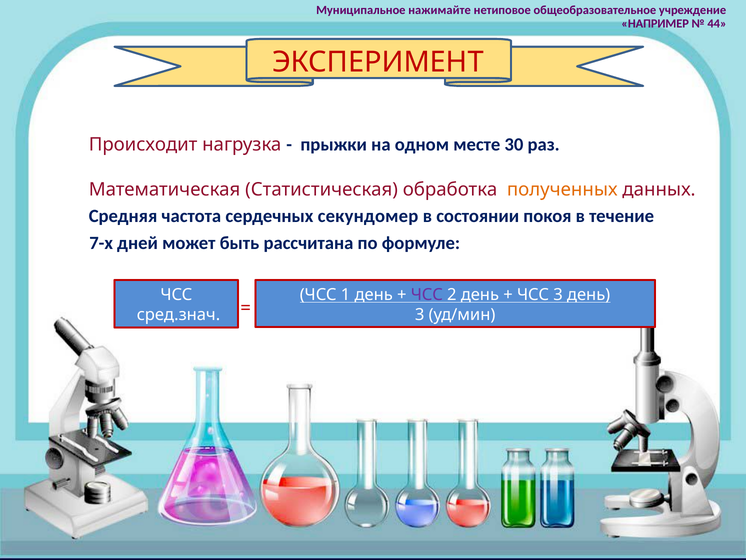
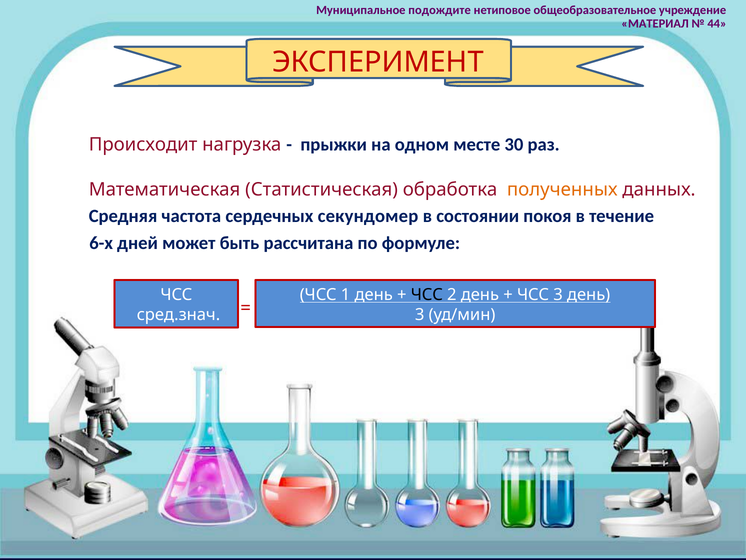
нажимайте: нажимайте -> подождите (440, 10)
НАПРИМЕР: НАПРИМЕР -> МАТЕРИАЛ (655, 24)
7-х: 7-х -> 6-х (101, 243)
ЧСС colour: purple -> black (427, 294)
